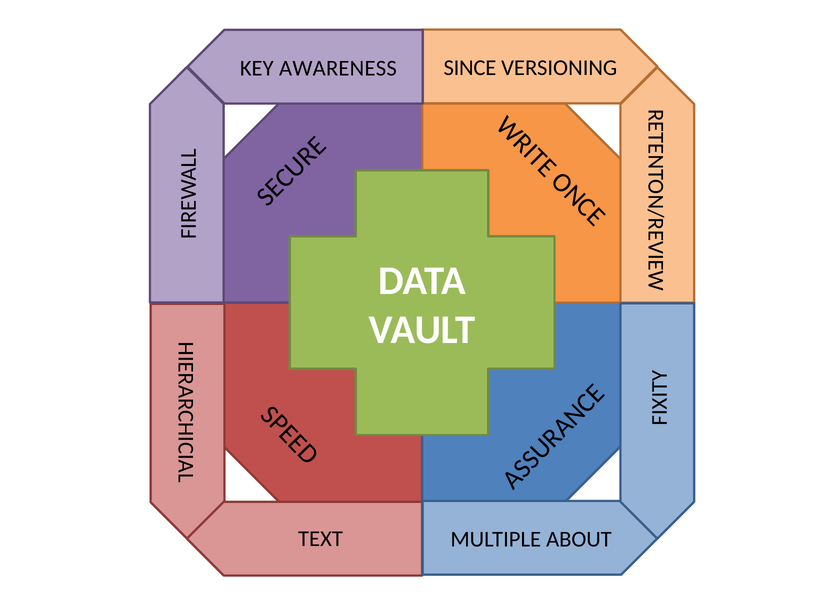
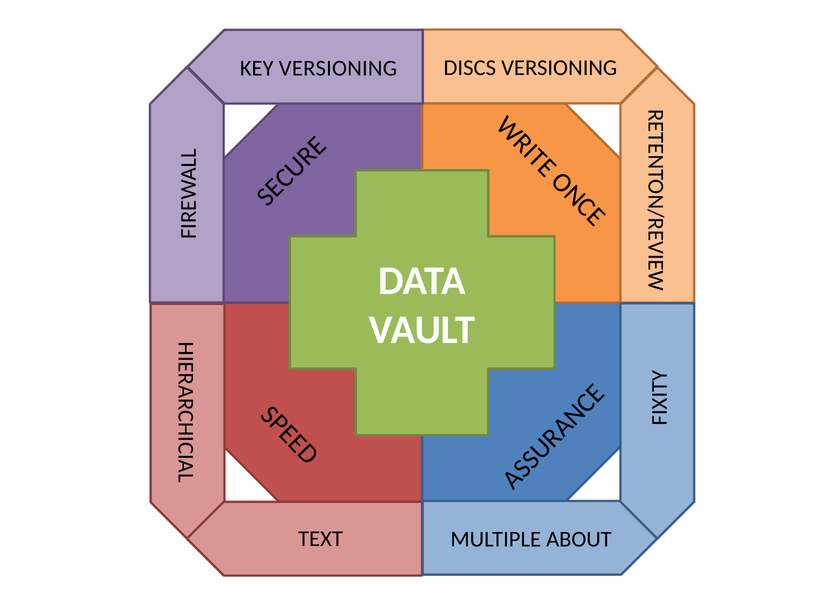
SINCE: SINCE -> DISCS (470, 68)
KEY AWARENESS: AWARENESS -> VERSIONING (338, 68)
